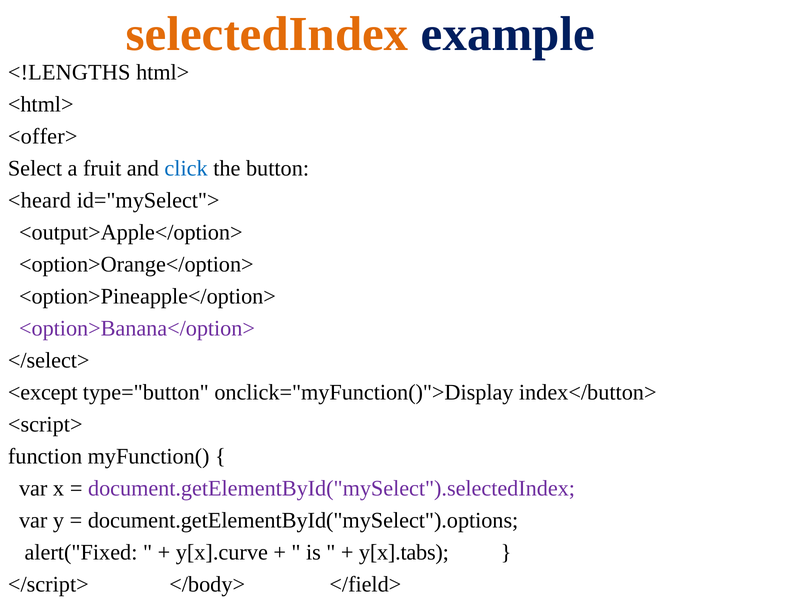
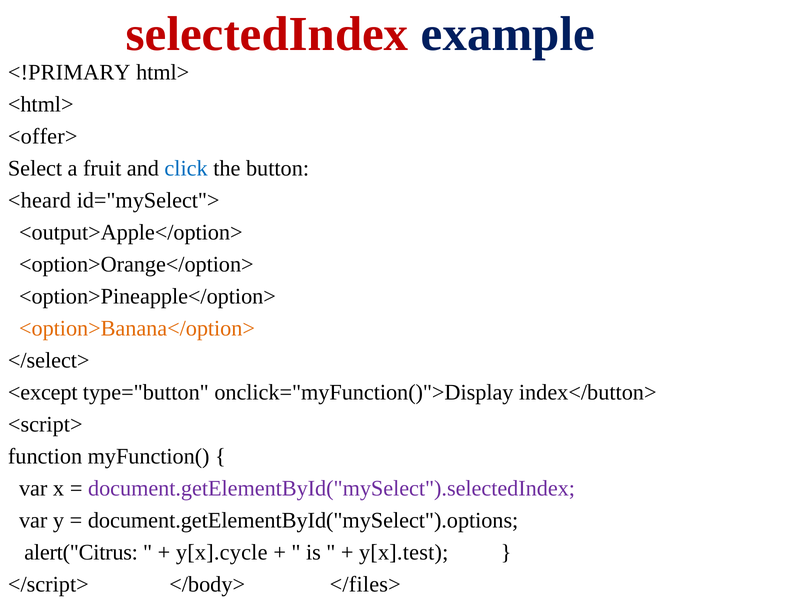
selectedIndex colour: orange -> red (267, 34)
<!LENGTHS: <!LENGTHS -> <!PRIMARY (69, 73)
<option>Banana</option> colour: purple -> orange (137, 329)
alert("Fixed: alert("Fixed -> alert("Citrus (81, 553)
y[x].curve: y[x].curve -> y[x].cycle (222, 553)
y[x].tabs: y[x].tabs -> y[x].test (404, 553)
</field>: </field> -> </files> (365, 585)
